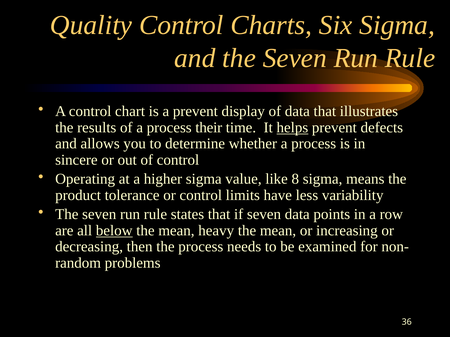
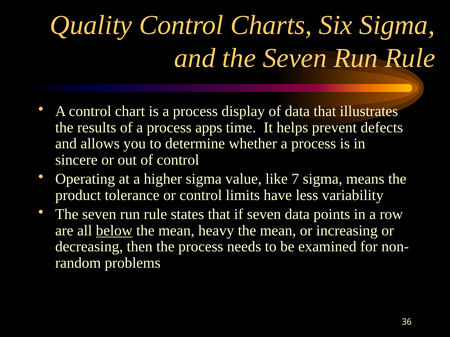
is a prevent: prevent -> process (195, 112)
their: their -> apps (209, 128)
helps underline: present -> none (292, 128)
8: 8 -> 7 (295, 179)
